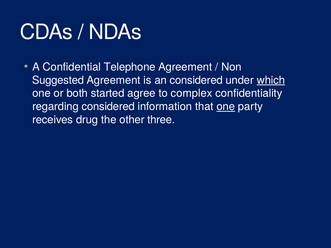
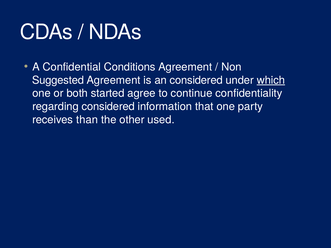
Telephone: Telephone -> Conditions (130, 67)
complex: complex -> continue (192, 93)
one underline: present -> none (226, 107)
drug: drug -> than (87, 120)
three: three -> used (161, 120)
